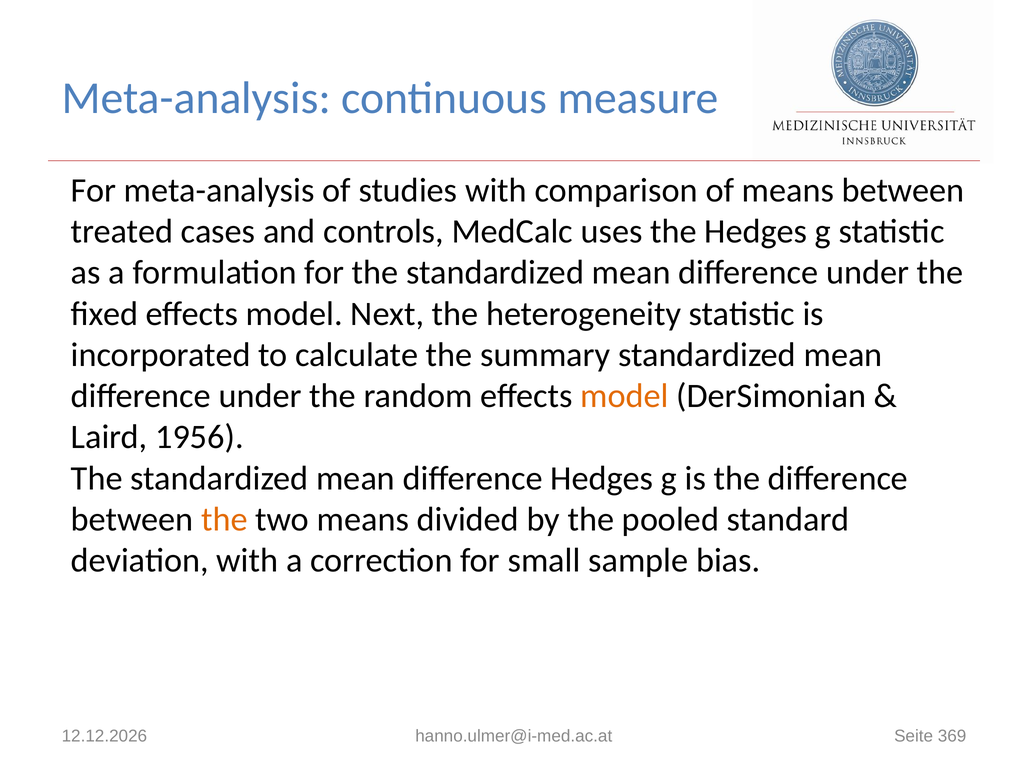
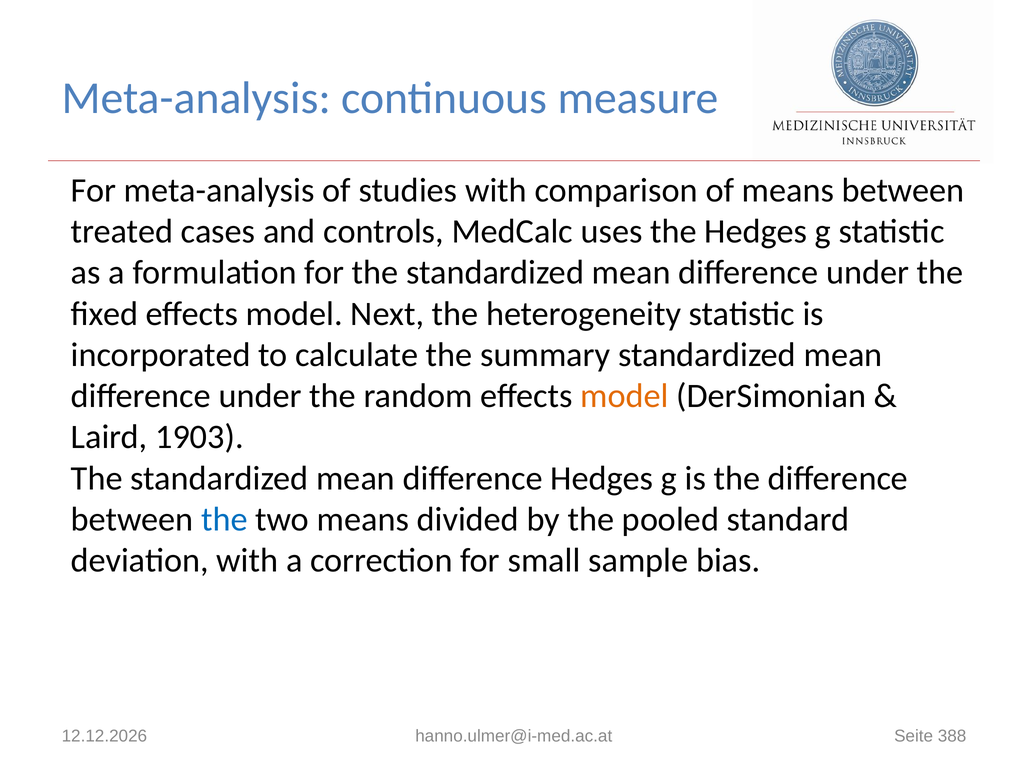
1956: 1956 -> 1903 (199, 437)
the colour: orange -> blue (224, 519)
369: 369 -> 388 (952, 736)
